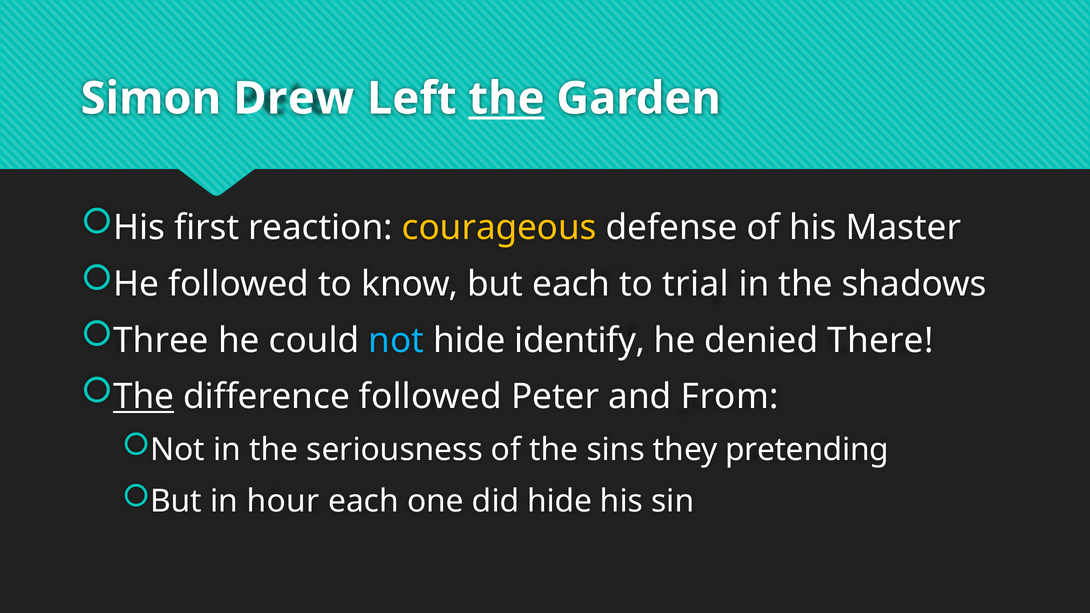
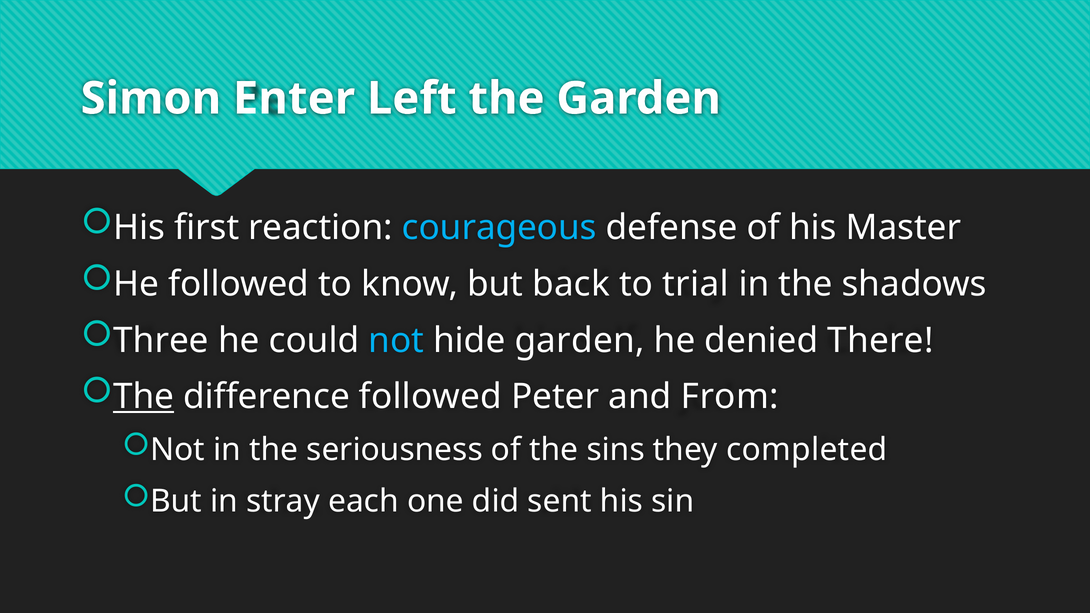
Drew: Drew -> Enter (294, 99)
the underline: present -> none (507, 99)
courageous colour: yellow -> light blue (499, 228)
but each: each -> back (571, 284)
hide identify: identify -> garden (580, 340)
pretending: pretending -> completed (807, 450)
hour: hour -> stray (283, 501)
did hide: hide -> sent (560, 501)
